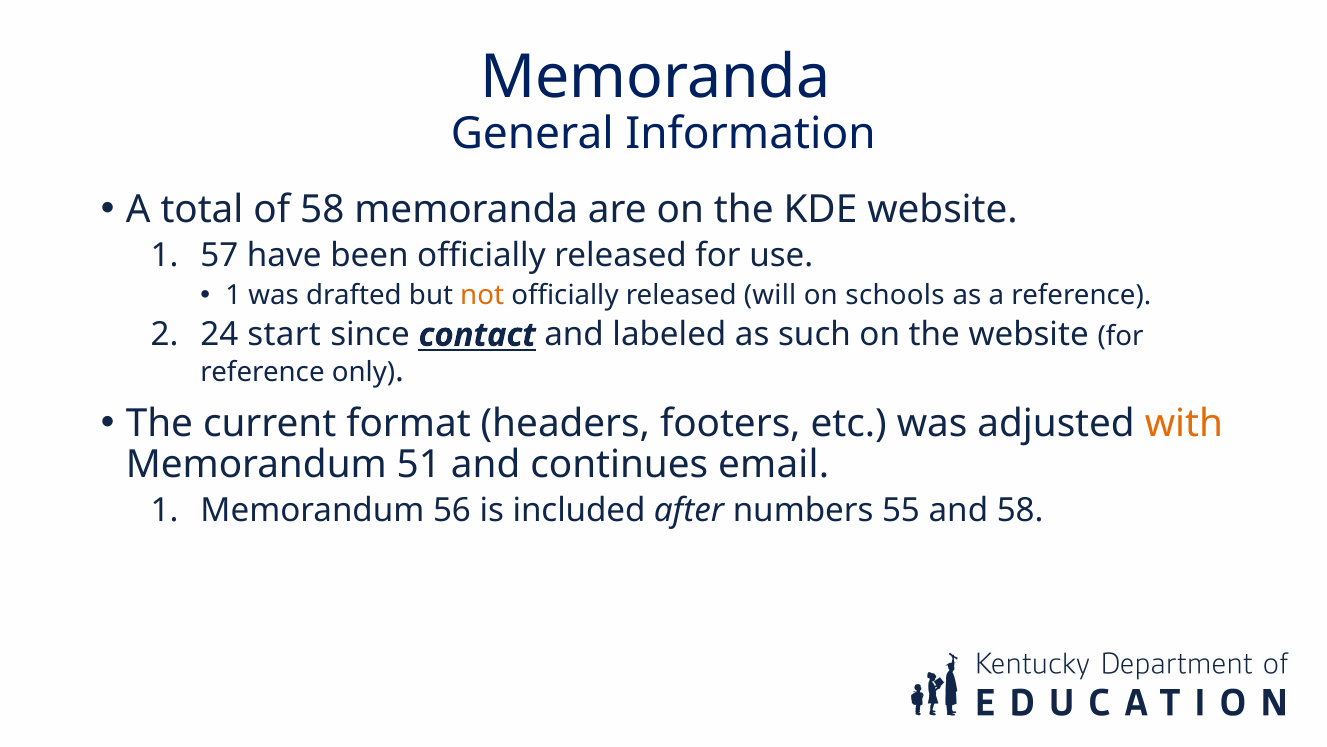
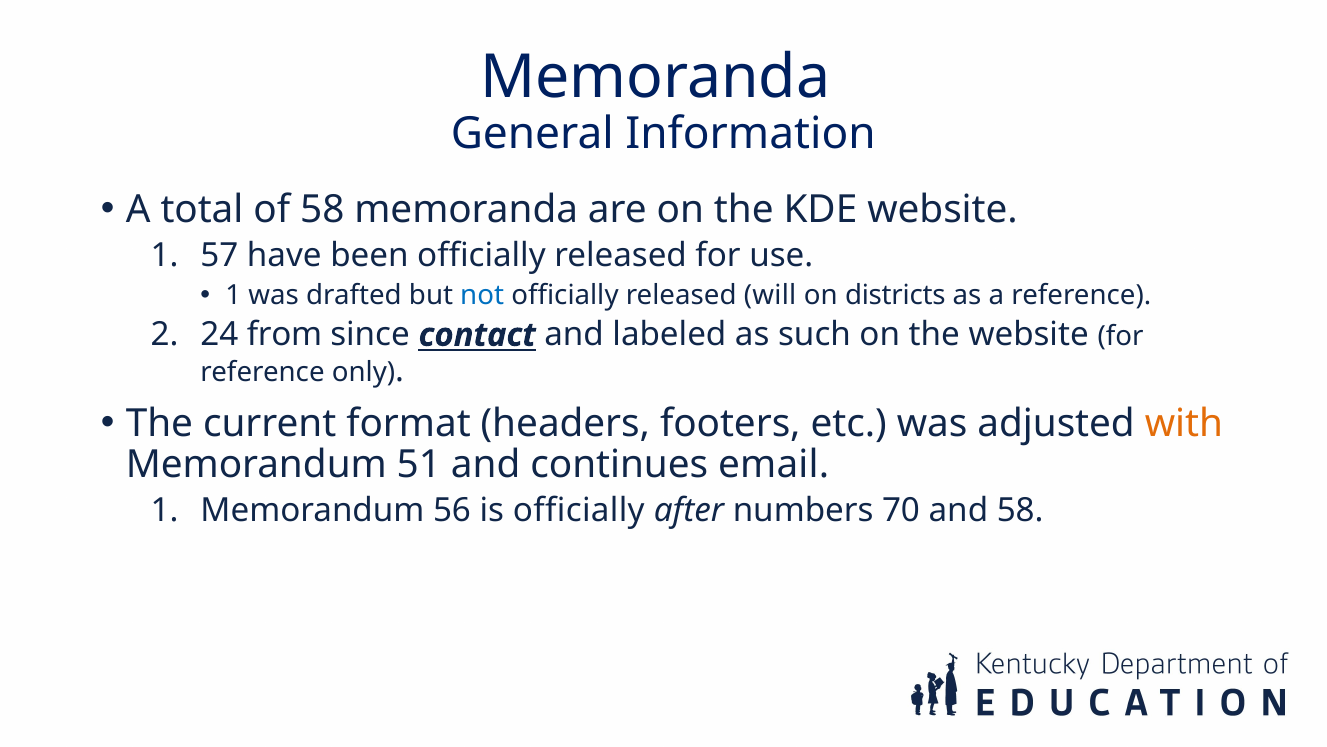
not colour: orange -> blue (482, 295)
schools: schools -> districts (895, 295)
start: start -> from (284, 335)
is included: included -> officially (579, 511)
55: 55 -> 70 (901, 511)
